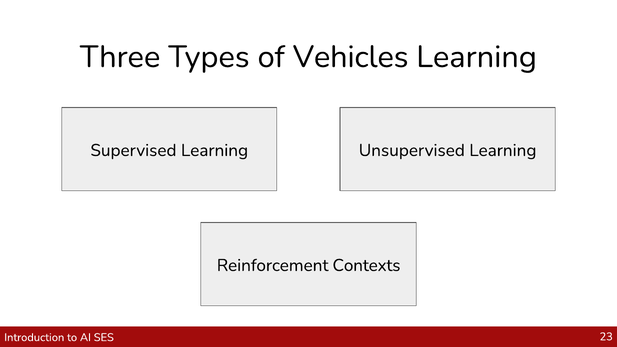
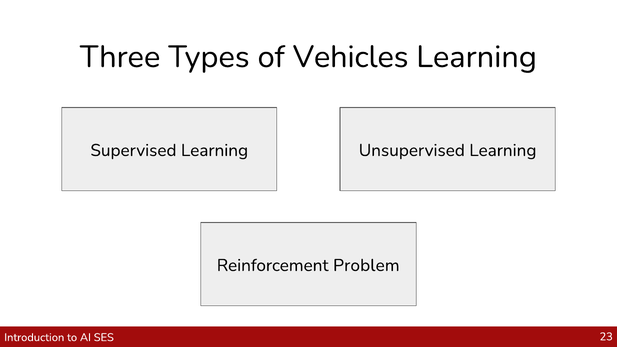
Contexts: Contexts -> Problem (366, 265)
